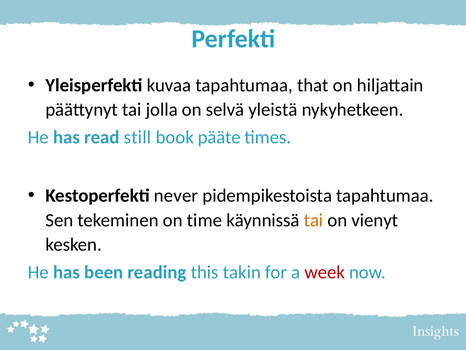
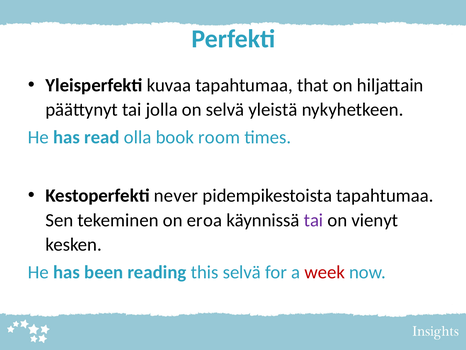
still: still -> olla (138, 137)
pääte: pääte -> room (219, 137)
time: time -> eroa (204, 220)
tai colour: orange -> purple (314, 220)
this takin: takin -> selvä (242, 272)
